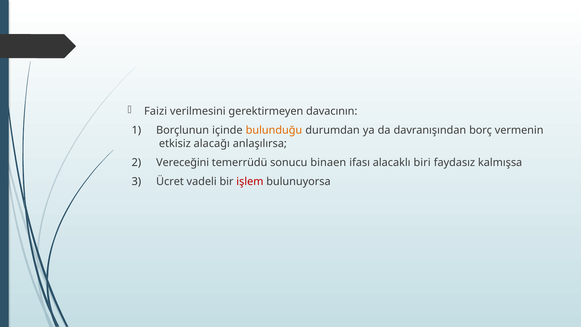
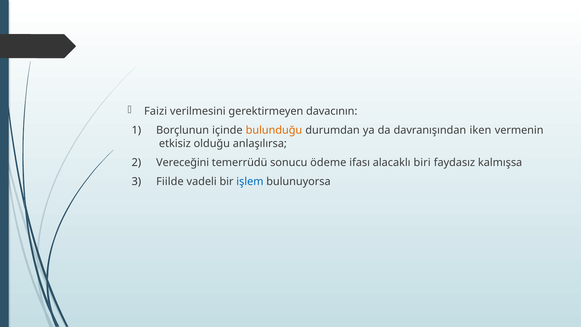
borç: borç -> iken (480, 130)
alacağı: alacağı -> olduğu (212, 143)
binaen: binaen -> ödeme (328, 162)
Ücret: Ücret -> Fiilde (170, 182)
işlem colour: red -> blue (250, 182)
